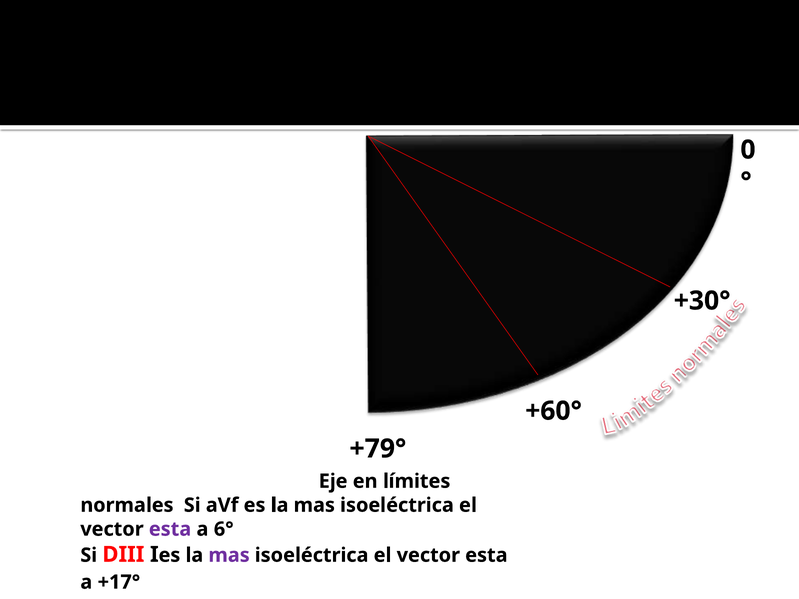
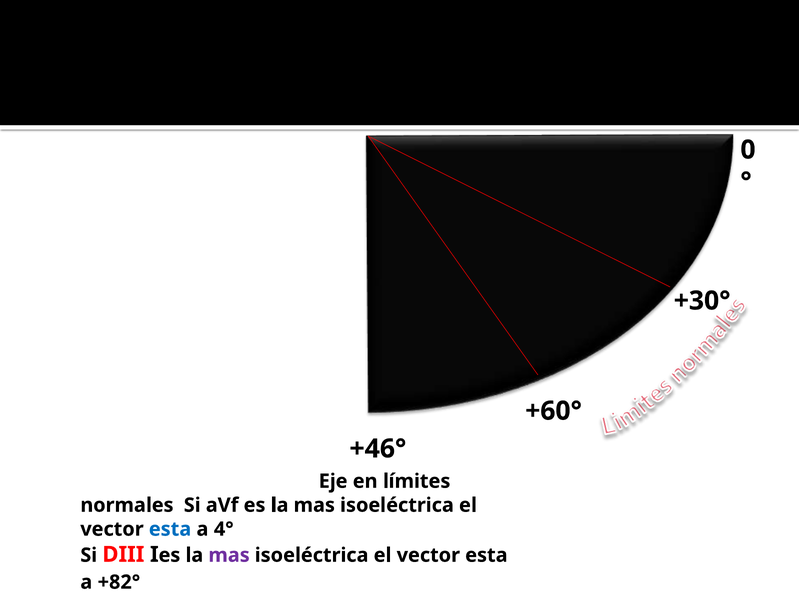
+79°: +79° -> +46° (378, 449)
esta colour: purple -> blue (170, 529)
6°: 6° -> 4° (224, 529)
+17°: +17° -> +82° (119, 582)
